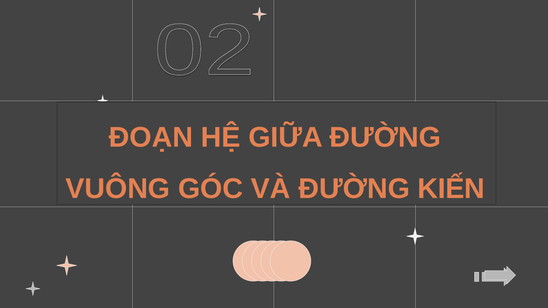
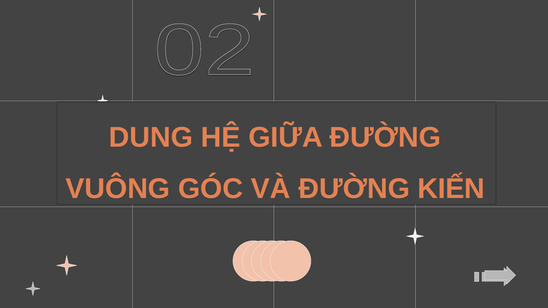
ĐOẠN: ĐOẠN -> DUNG (151, 138)
